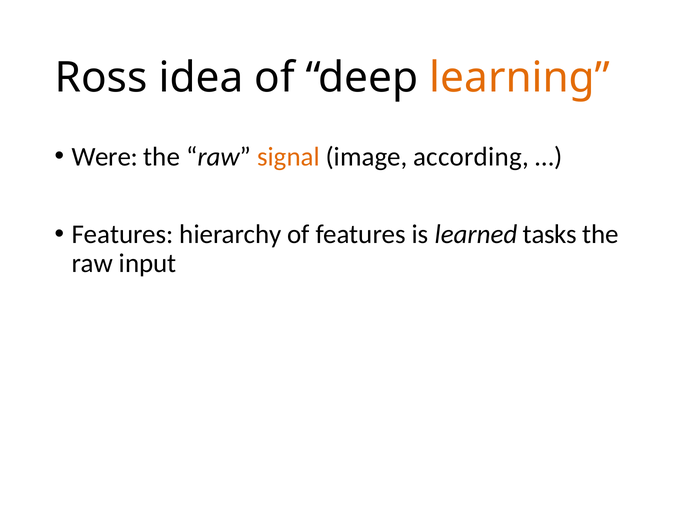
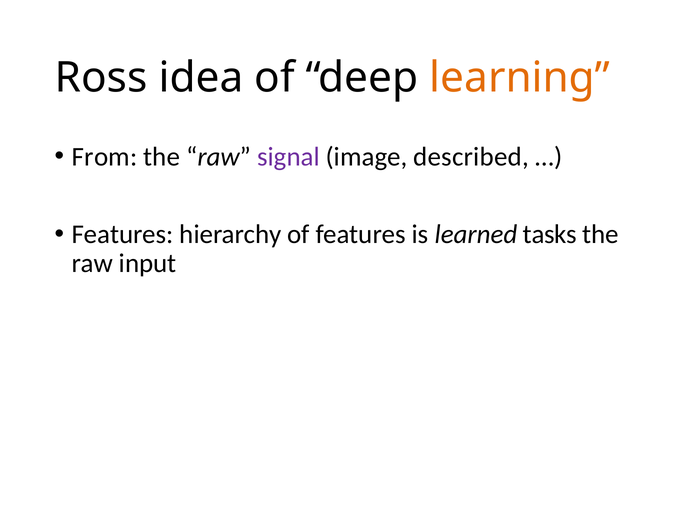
Were: Were -> From (105, 156)
signal colour: orange -> purple (288, 156)
according: according -> described (471, 156)
